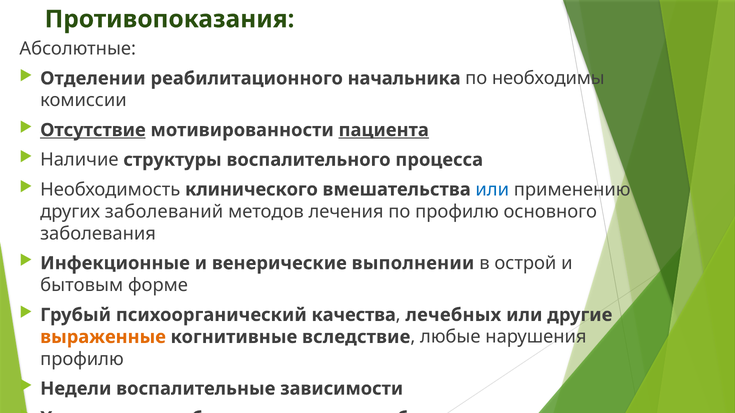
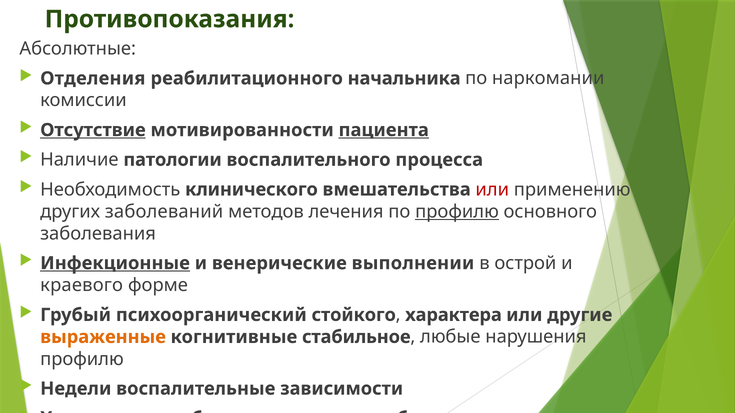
Отделении: Отделении -> Отделения (93, 78)
необходимы: необходимы -> наркомании (548, 78)
структуры: структуры -> патологии (173, 160)
или colour: blue -> red (492, 190)
профилю underline: none -> present (457, 212)
Инфекционные underline: none -> present (115, 263)
бытовым: бытовым -> краевого (82, 286)
качества: качества -> стойкого (354, 315)
лечебных: лечебных -> характера (453, 315)
вследствие: вследствие -> стабильное (356, 337)
